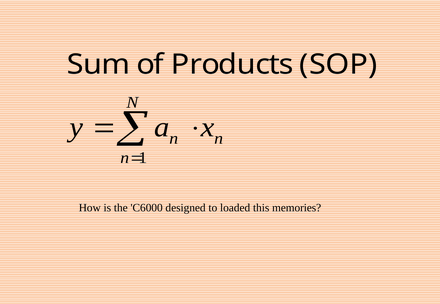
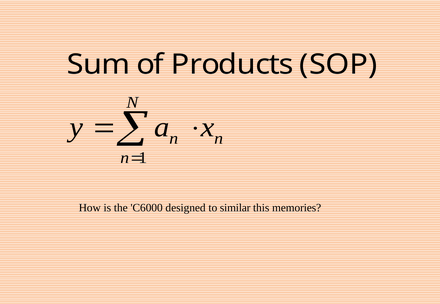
loaded: loaded -> similar (235, 208)
